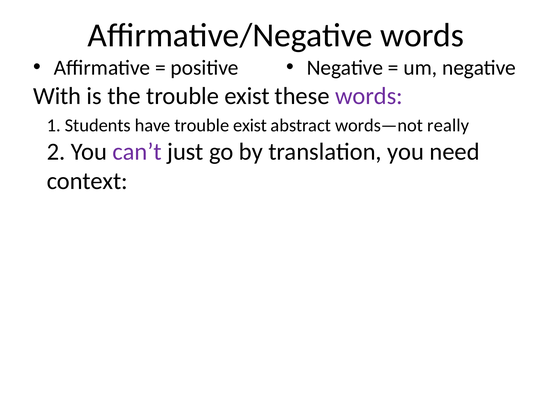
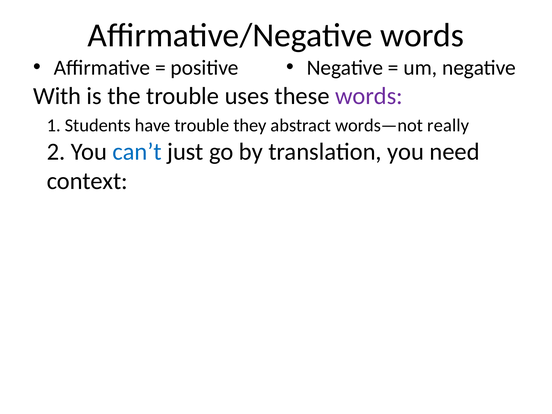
the trouble exist: exist -> uses (247, 96)
have trouble exist: exist -> they (250, 125)
can’t colour: purple -> blue (137, 152)
